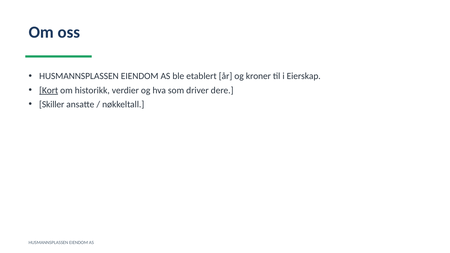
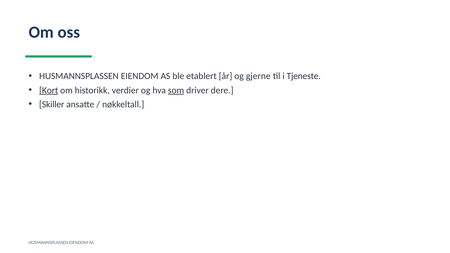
kroner: kroner -> gjerne (258, 76)
Eierskap: Eierskap -> Tjeneste (304, 76)
som underline: none -> present (176, 90)
